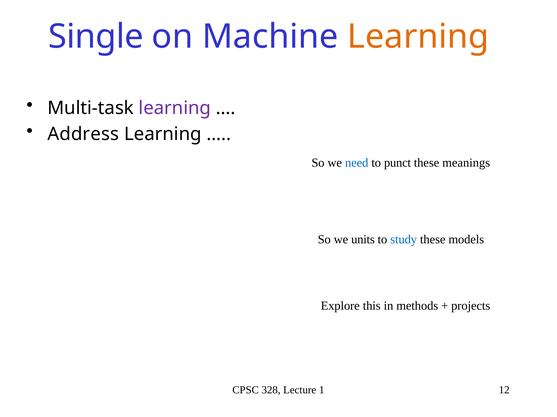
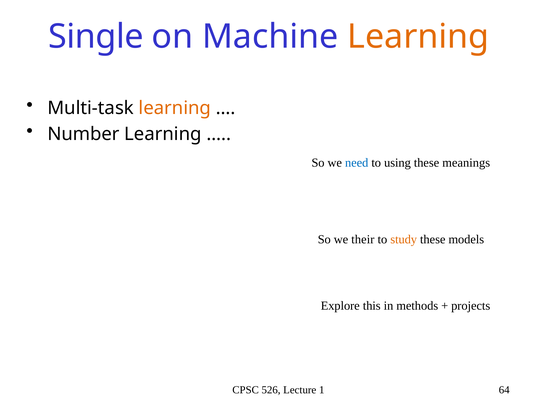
learning colour: purple -> orange (175, 108)
Address: Address -> Number (83, 134)
punct: punct -> using (397, 163)
units: units -> their (363, 240)
study colour: blue -> orange (404, 240)
328: 328 -> 526 (271, 391)
12: 12 -> 64 (504, 391)
